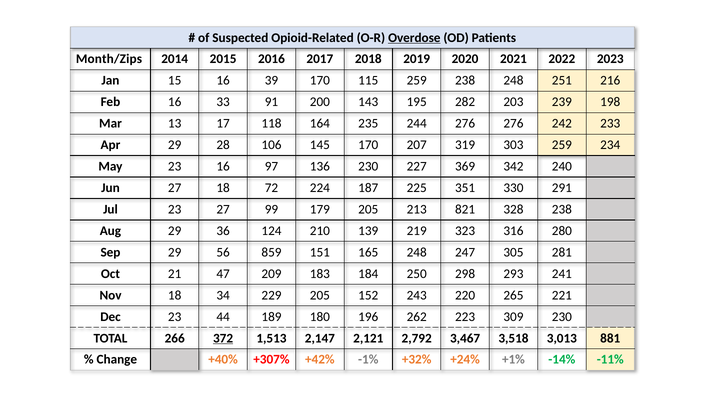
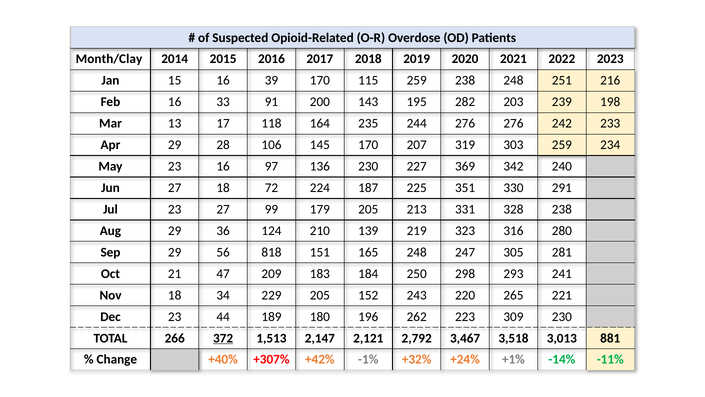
Overdose underline: present -> none (414, 38)
Month/Zips: Month/Zips -> Month/Clay (109, 59)
821: 821 -> 331 (465, 209)
859: 859 -> 818 (271, 252)
